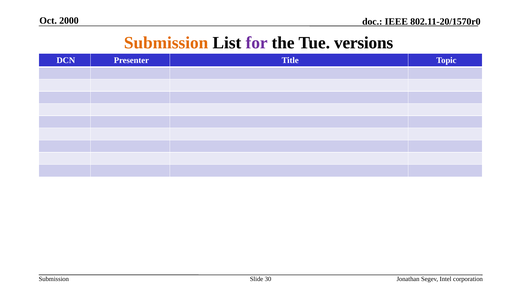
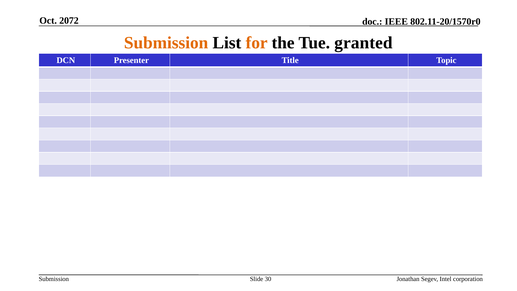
2000: 2000 -> 2072 (69, 21)
for colour: purple -> orange (257, 43)
versions: versions -> granted (363, 43)
